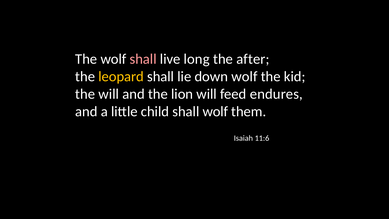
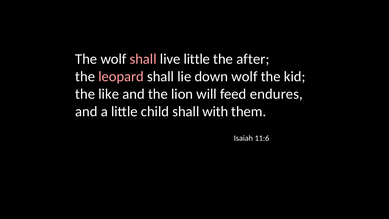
live long: long -> little (197, 59)
leopard colour: yellow -> pink (121, 76)
the will: will -> like (109, 94)
shall wolf: wolf -> with (215, 111)
